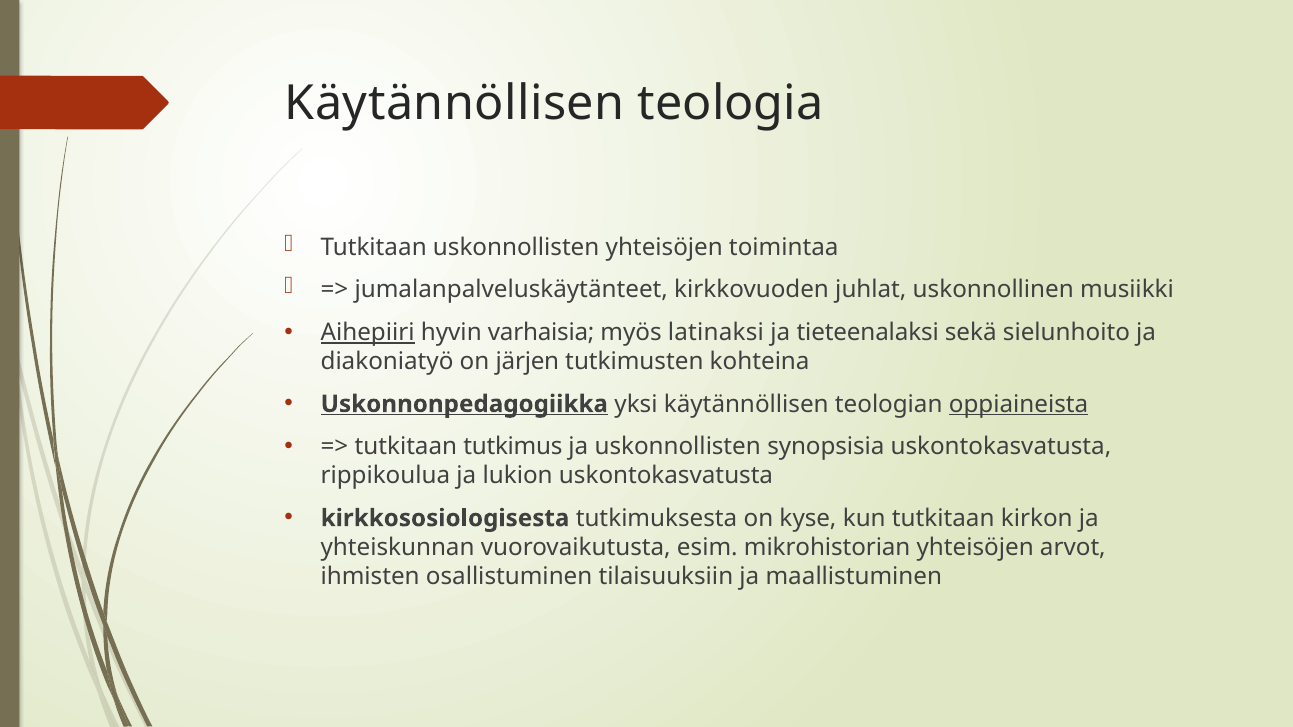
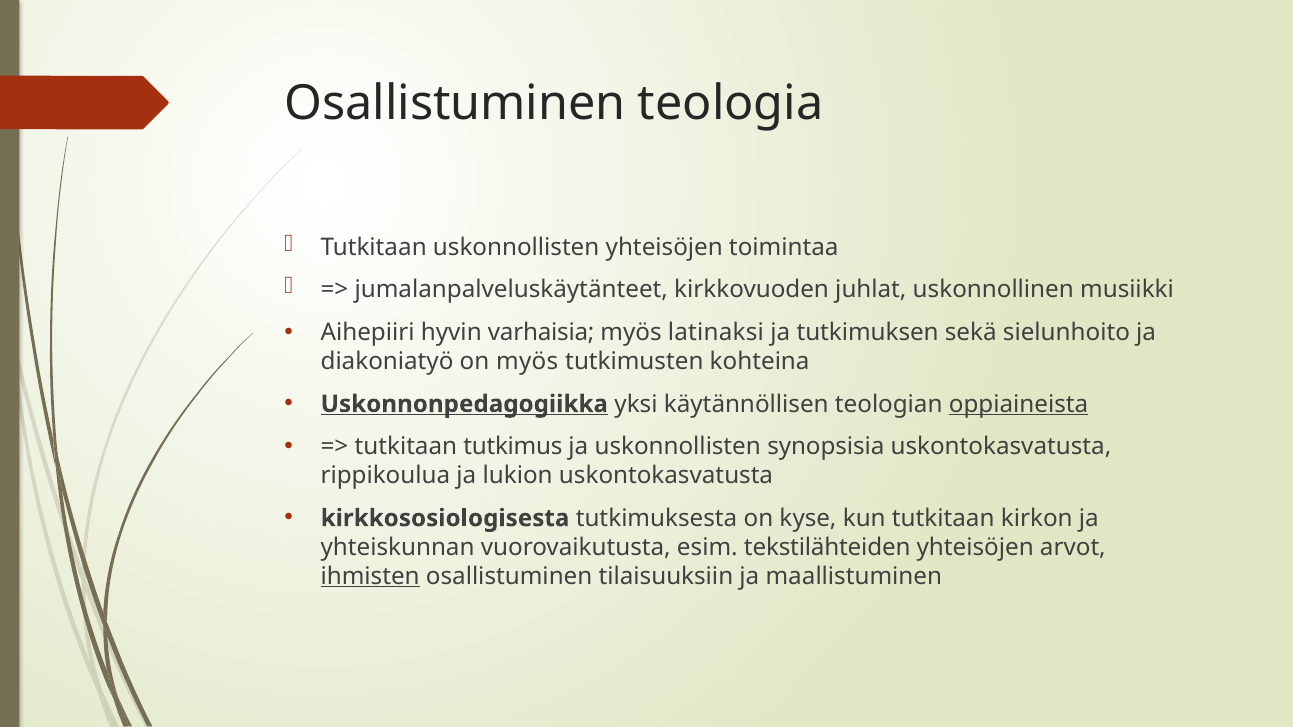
Käytännöllisen: Käytännöllisen -> Osallistuminen (455, 104)
Aihepiiri underline: present -> none (368, 333)
tieteenalaksi: tieteenalaksi -> tutkimuksen (868, 333)
on järjen: järjen -> myös (527, 362)
mikrohistorian: mikrohistorian -> tekstilähteiden (827, 548)
ihmisten underline: none -> present (370, 577)
